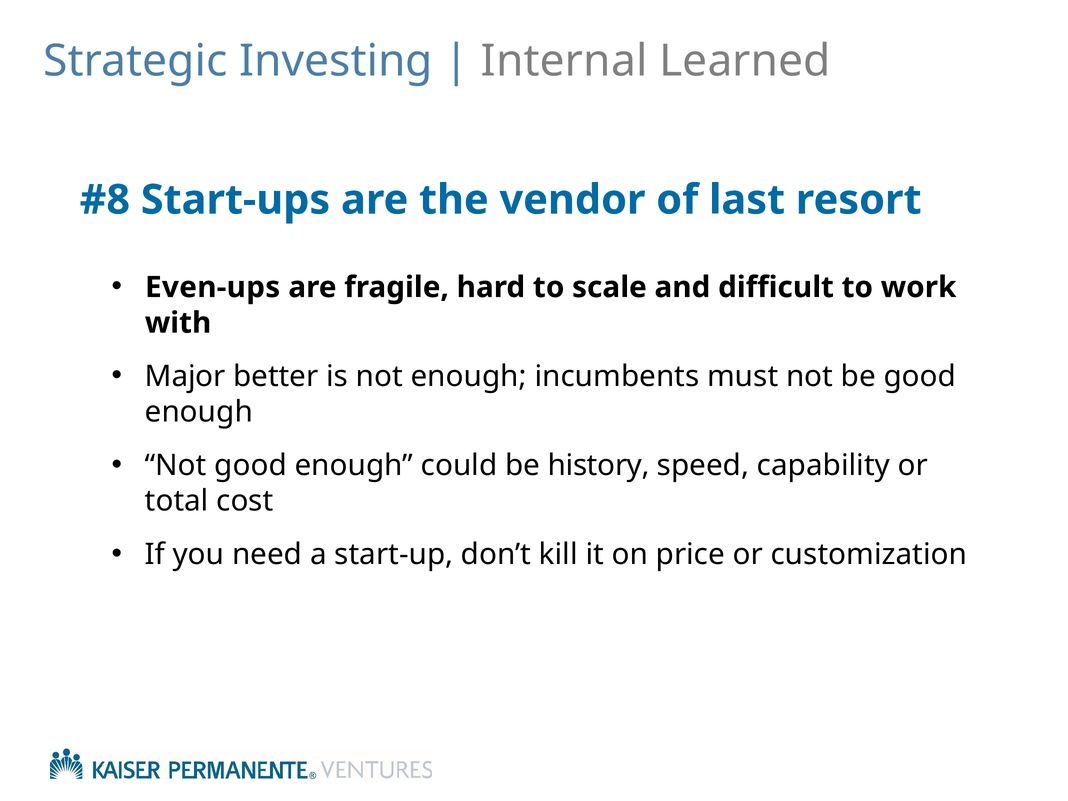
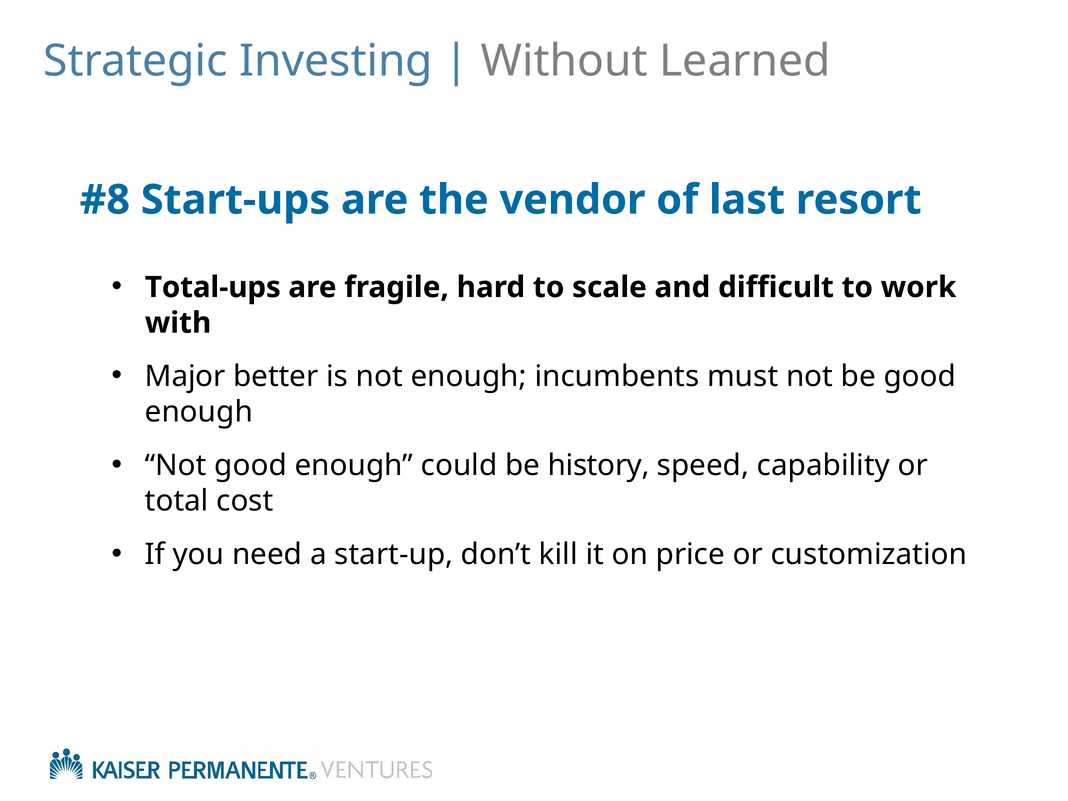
Internal: Internal -> Without (564, 61)
Even-ups: Even-ups -> Total-ups (213, 287)
